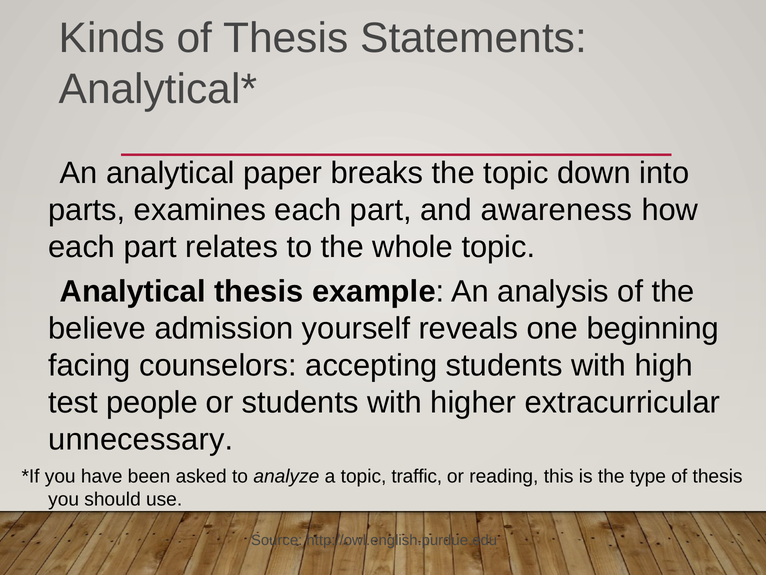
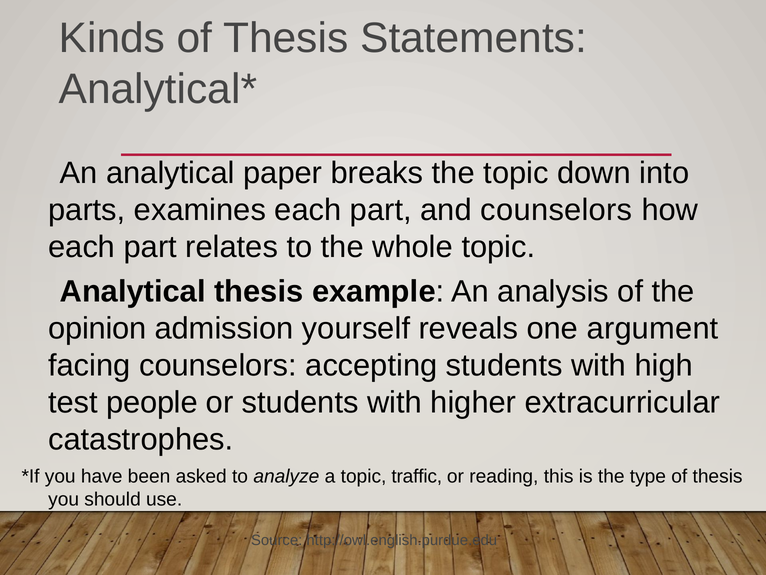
and awareness: awareness -> counselors (556, 210)
believe: believe -> opinion (97, 328)
beginning: beginning -> argument (653, 328)
unnecessary: unnecessary -> catastrophes (141, 439)
